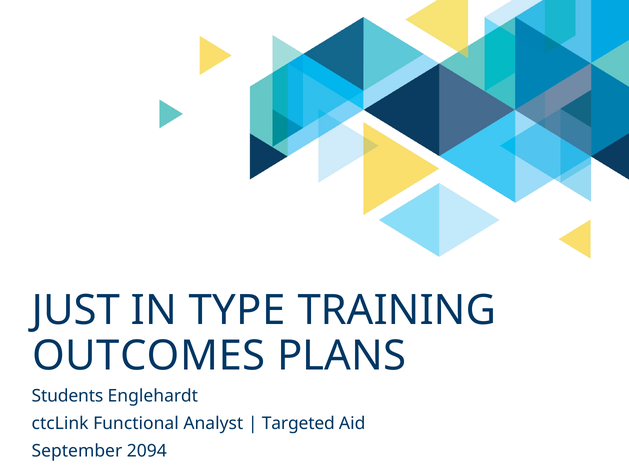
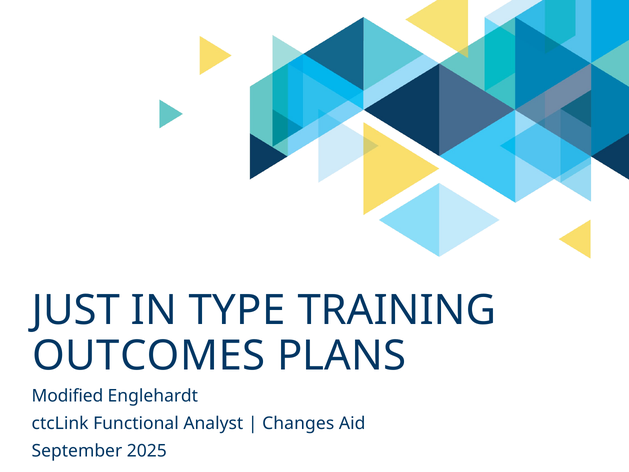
Students: Students -> Modified (67, 396)
Targeted: Targeted -> Changes (298, 423)
2094: 2094 -> 2025 (147, 451)
